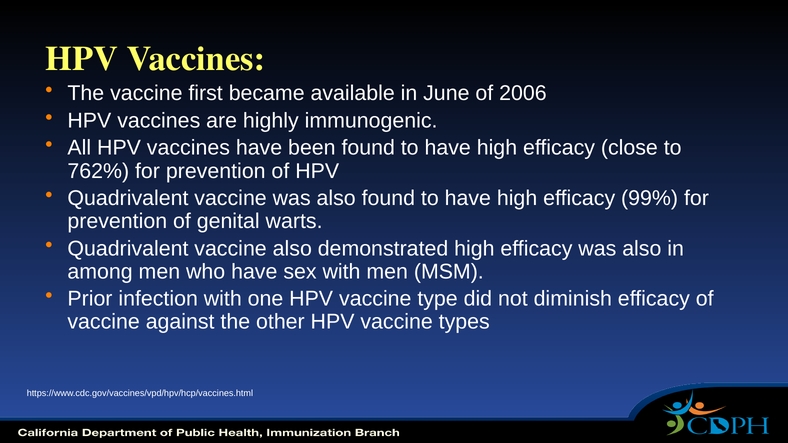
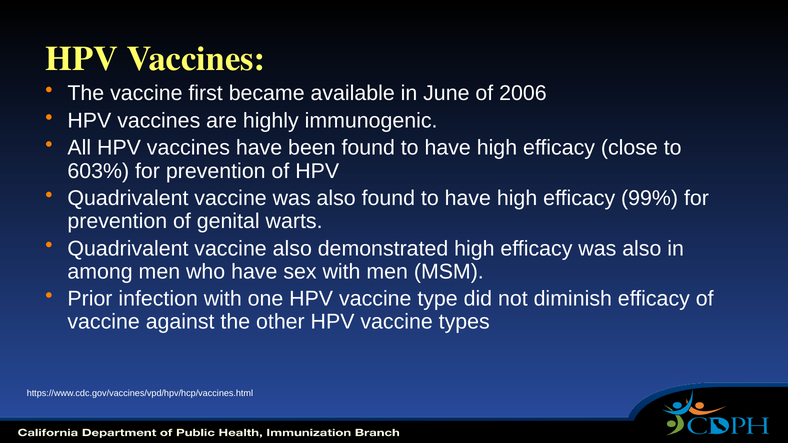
762%: 762% -> 603% (98, 171)
